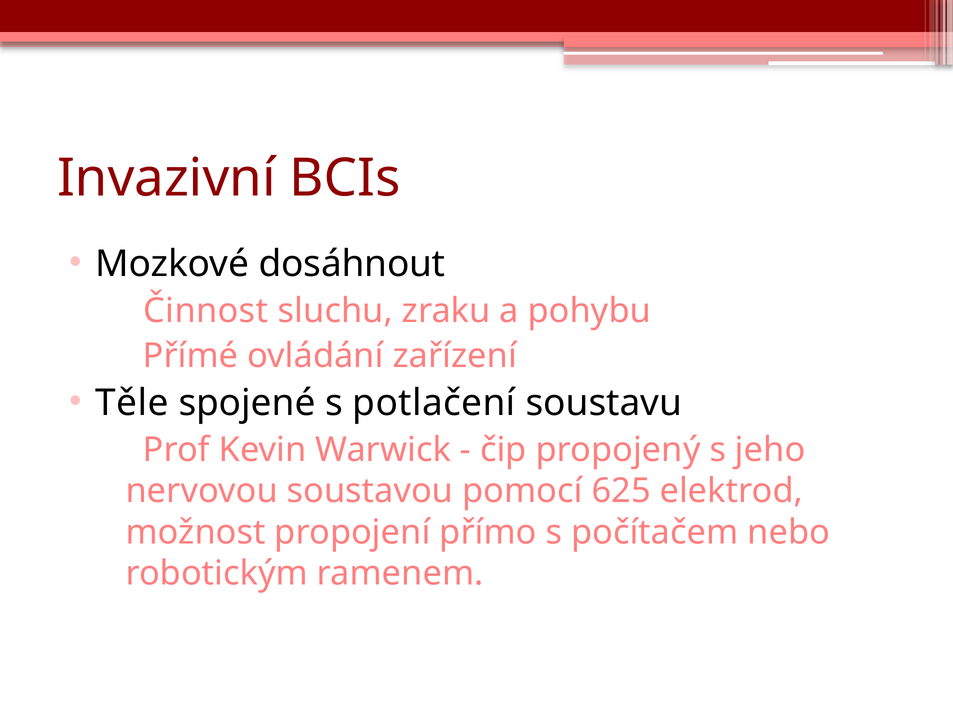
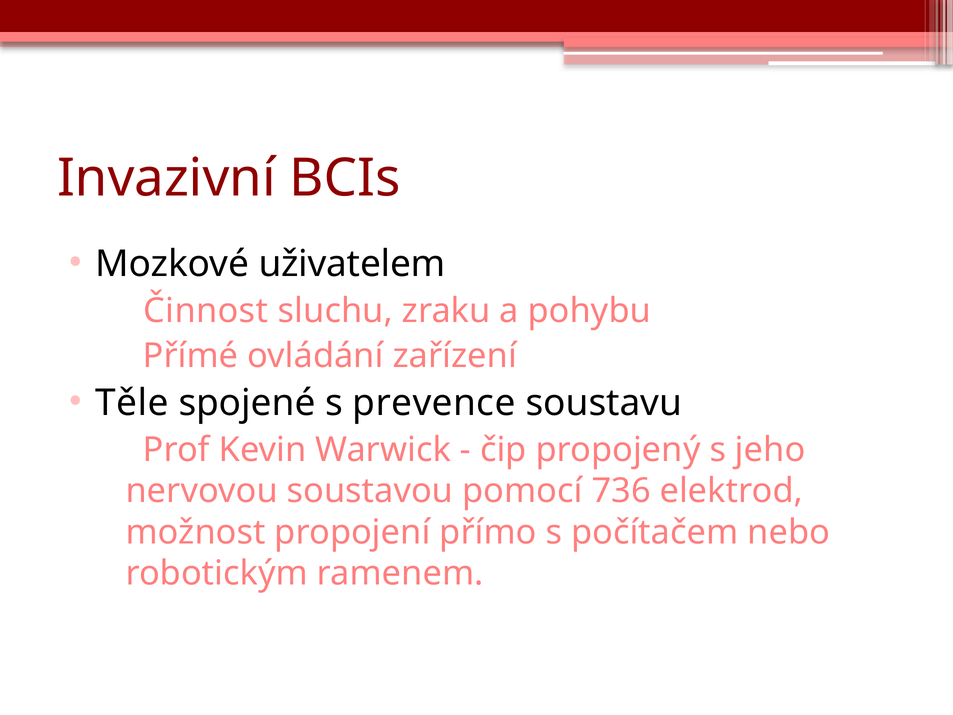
dosáhnout: dosáhnout -> uživatelem (352, 264)
potlačení: potlačení -> prevence (434, 403)
625: 625 -> 736 (621, 491)
